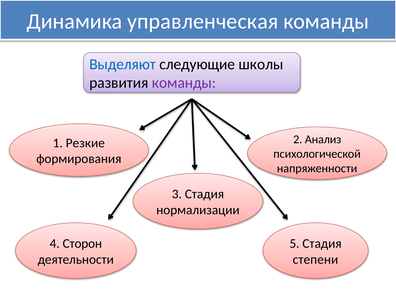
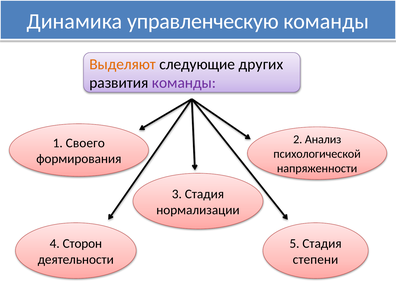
управленческая: управленческая -> управленческую (203, 21)
Выделяют colour: blue -> orange (123, 64)
школы: школы -> других (261, 64)
Резкие: Резкие -> Своего (85, 143)
